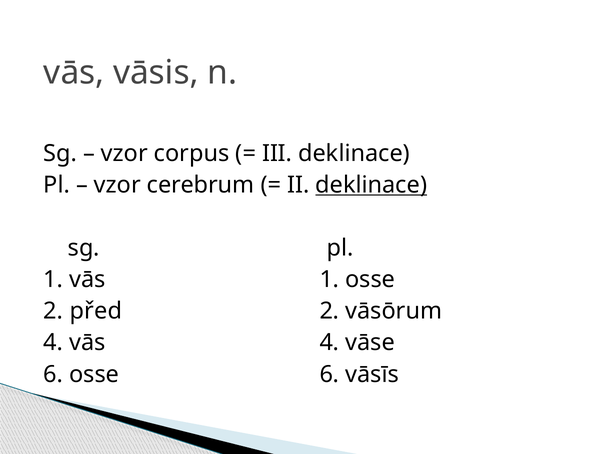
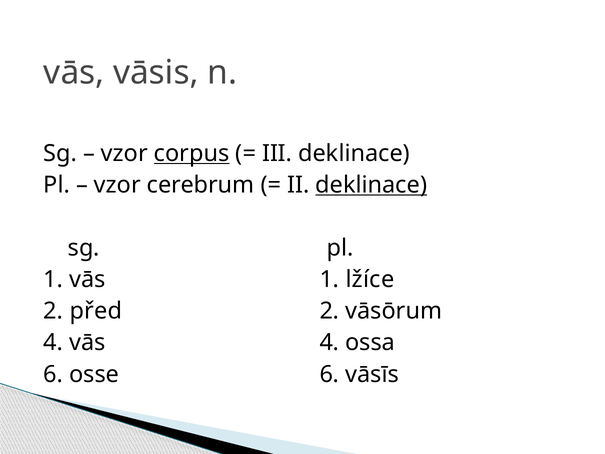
corpus underline: none -> present (192, 153)
1 osse: osse -> lžíce (370, 279)
vāse: vāse -> ossa (370, 342)
